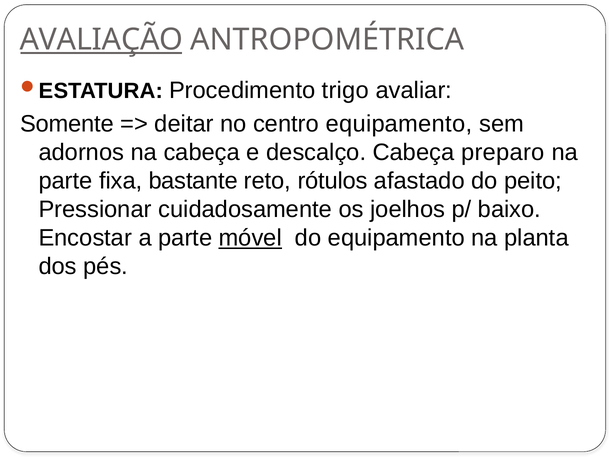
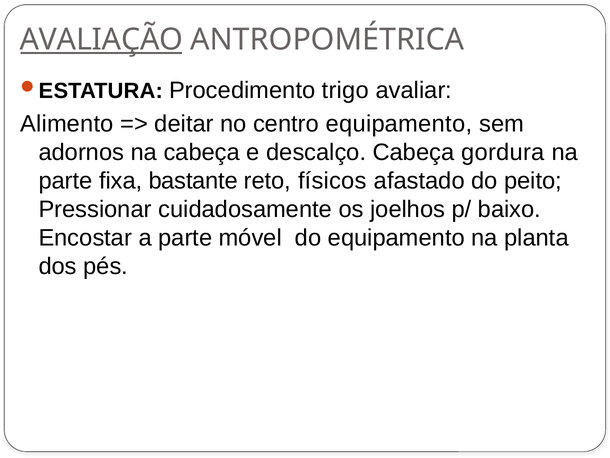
Somente: Somente -> Alimento (67, 124)
preparo: preparo -> gordura (503, 152)
rótulos: rótulos -> físicos (332, 181)
móvel underline: present -> none (250, 238)
